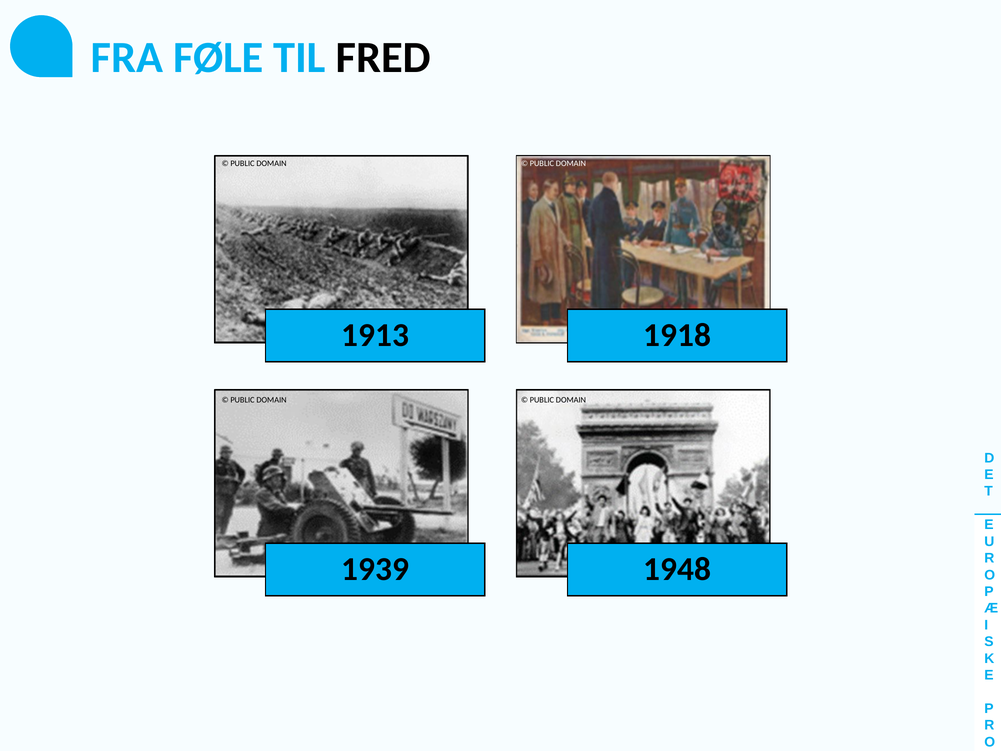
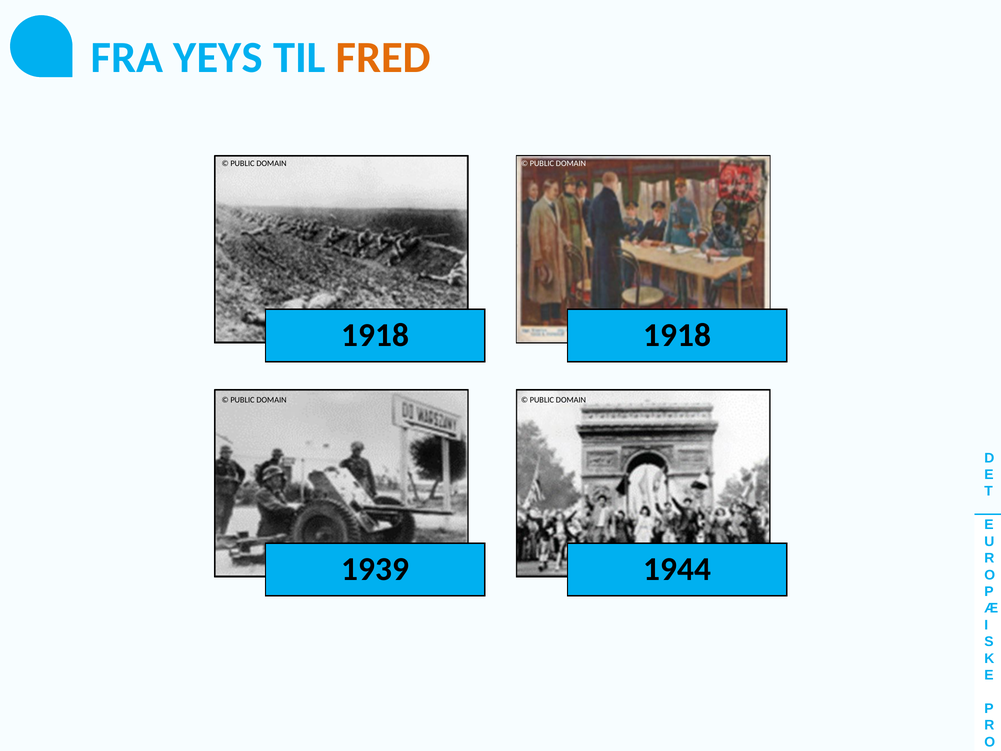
FØLE: FØLE -> YEYS (218, 57)
FRED colour: black -> orange (383, 57)
1913: 1913 -> 1918 (375, 335)
1948: 1948 -> 1944 (677, 569)
